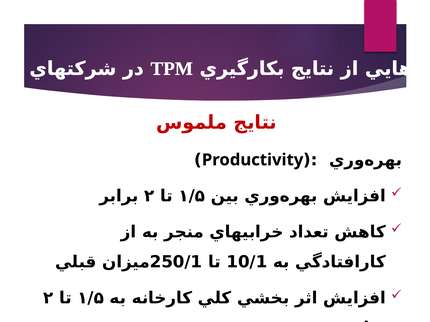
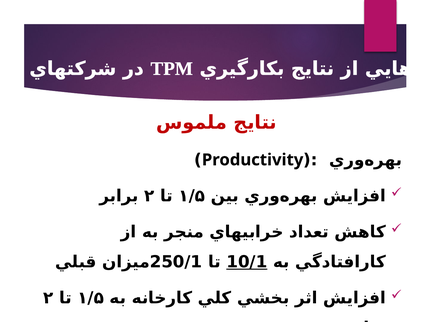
10/1 underline: none -> present (247, 262)
